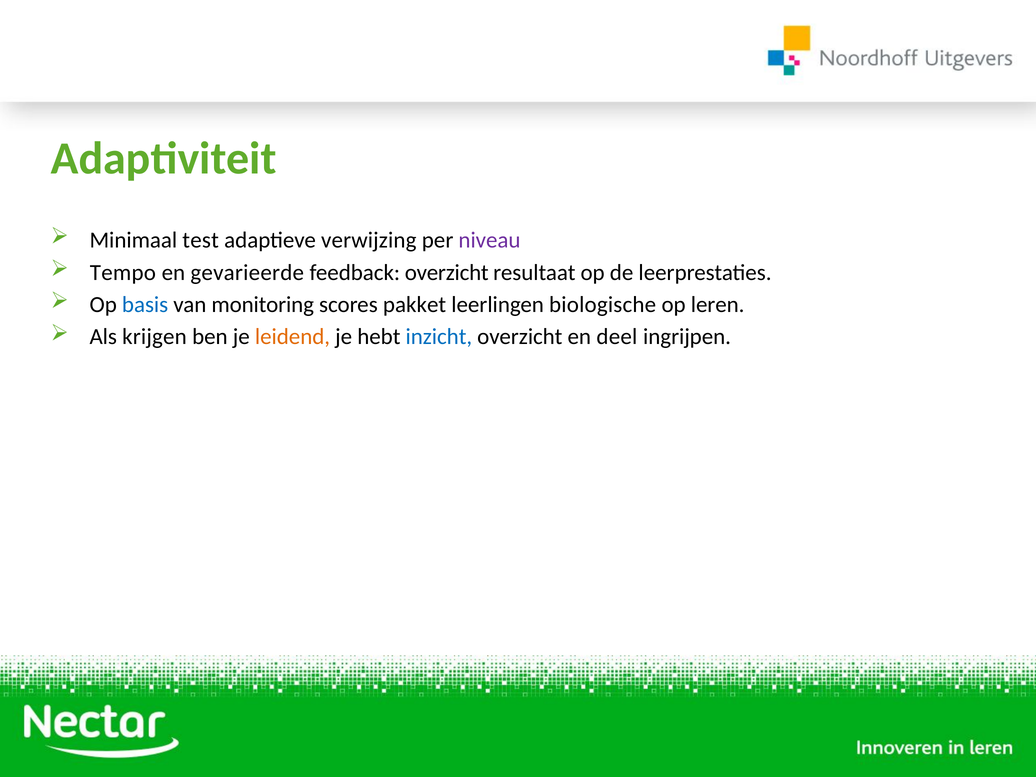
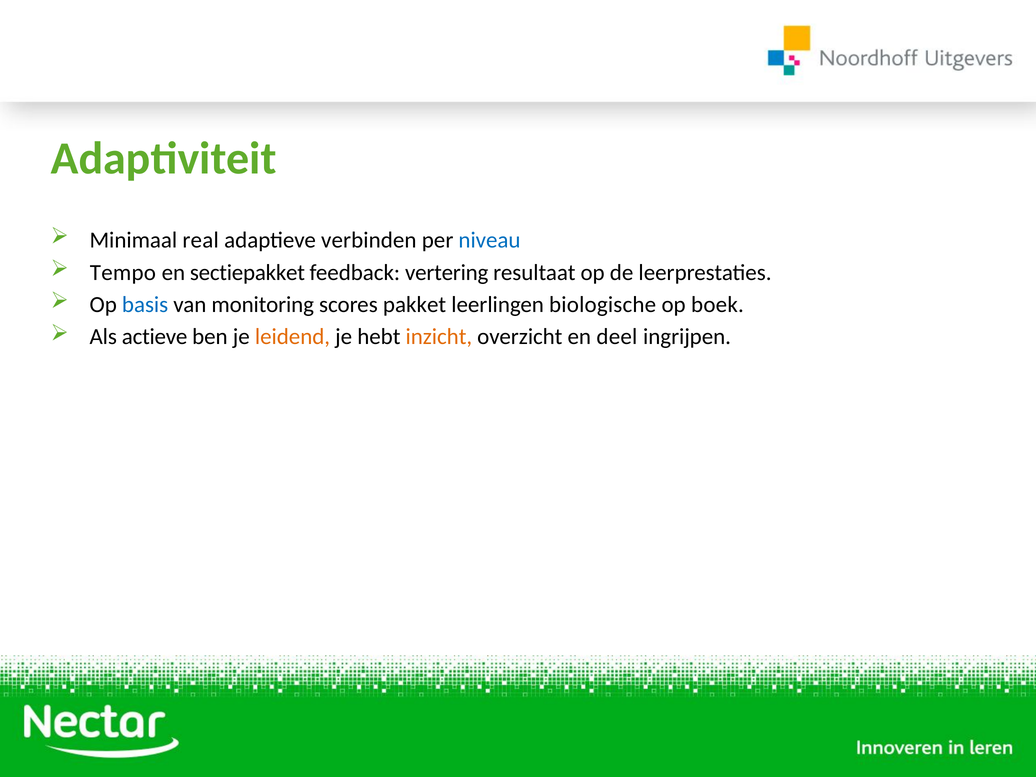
test: test -> real (201, 240)
verwijzing: verwijzing -> verbinden (369, 240)
niveau colour: purple -> blue (489, 240)
gevarieerde: gevarieerde -> sectiepakket (247, 272)
feedback overzicht: overzicht -> vertering (447, 272)
leren: leren -> boek (717, 305)
krijgen: krijgen -> actieve (155, 337)
inzicht colour: blue -> orange (439, 337)
